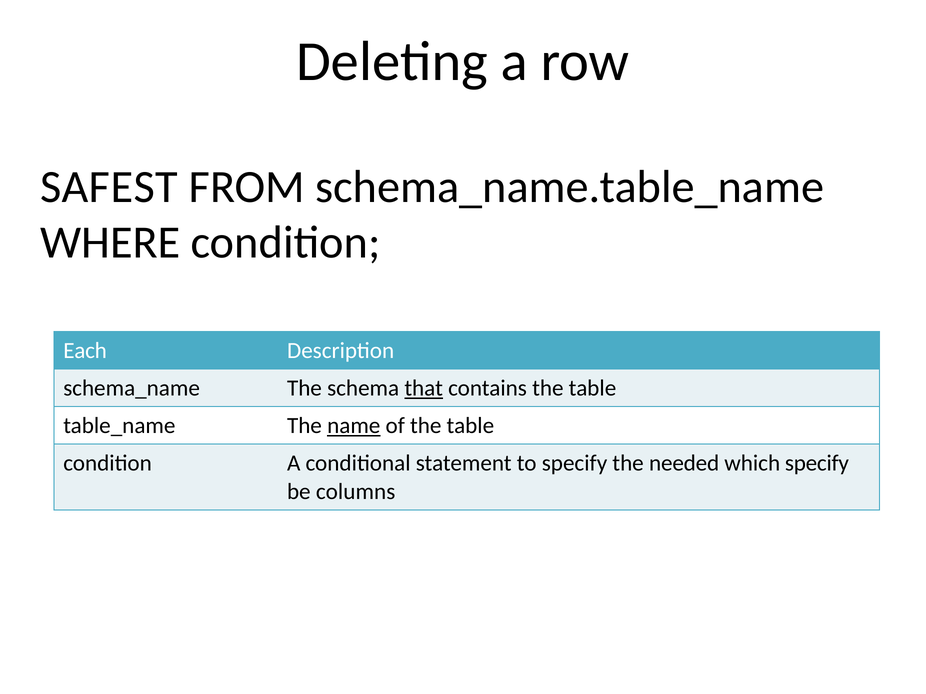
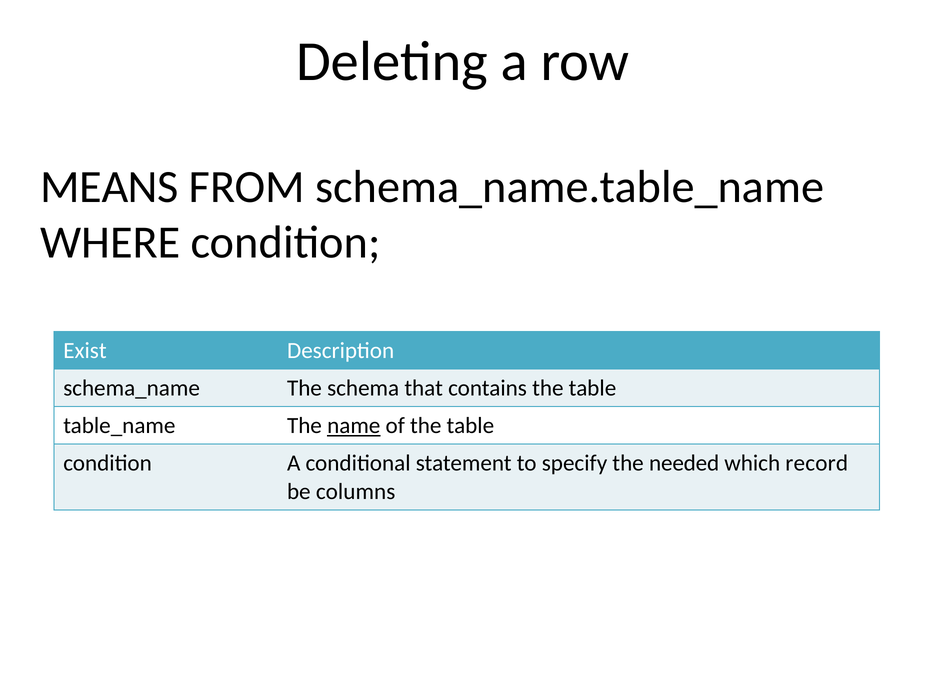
SAFEST: SAFEST -> MEANS (109, 187)
Each: Each -> Exist (85, 351)
that underline: present -> none (424, 388)
which specify: specify -> record (817, 464)
